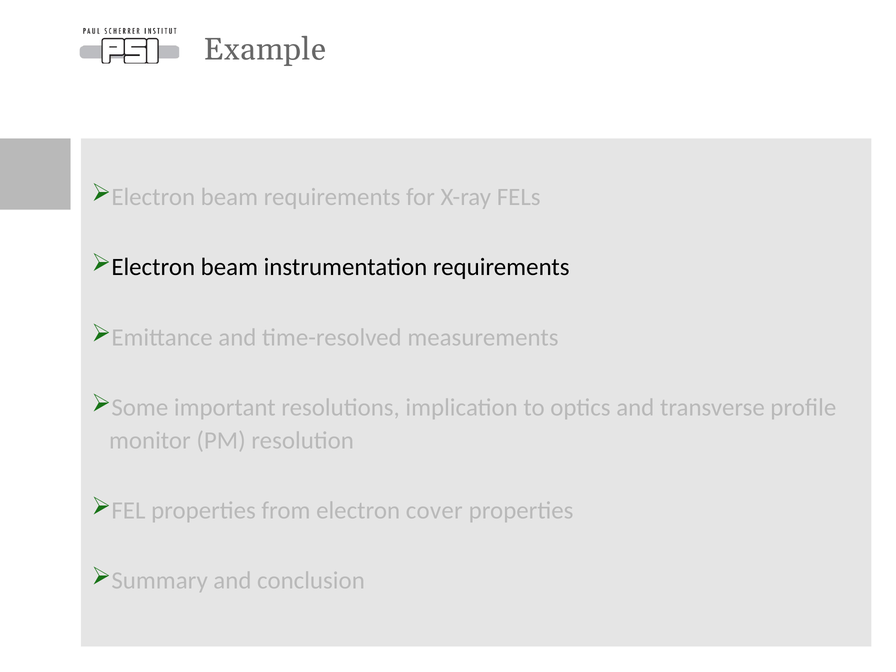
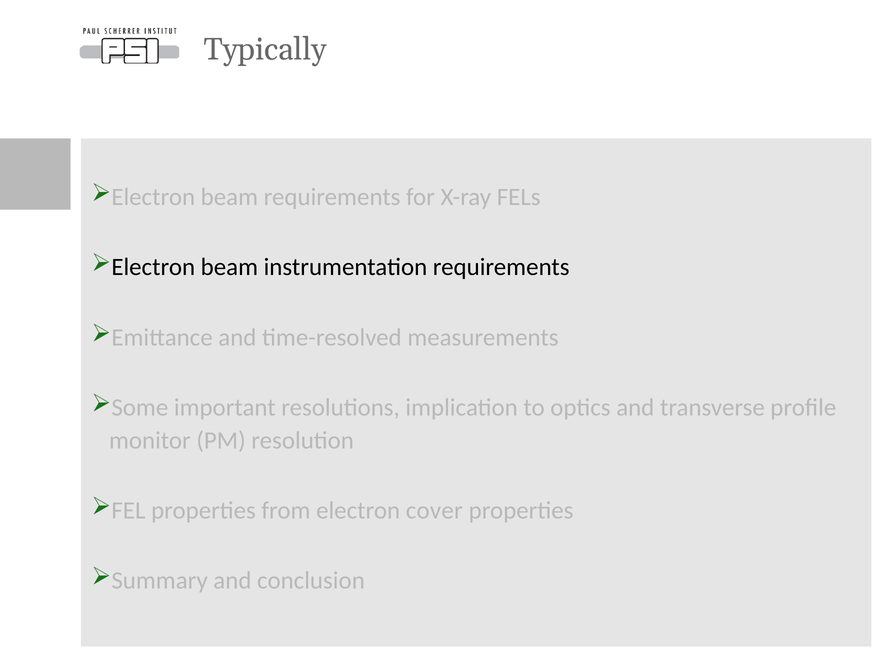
Example: Example -> Typically (265, 49)
